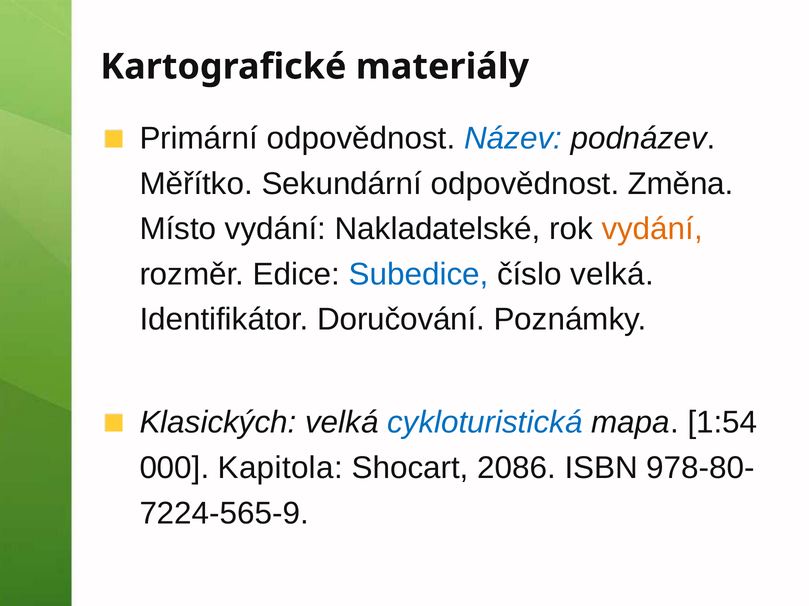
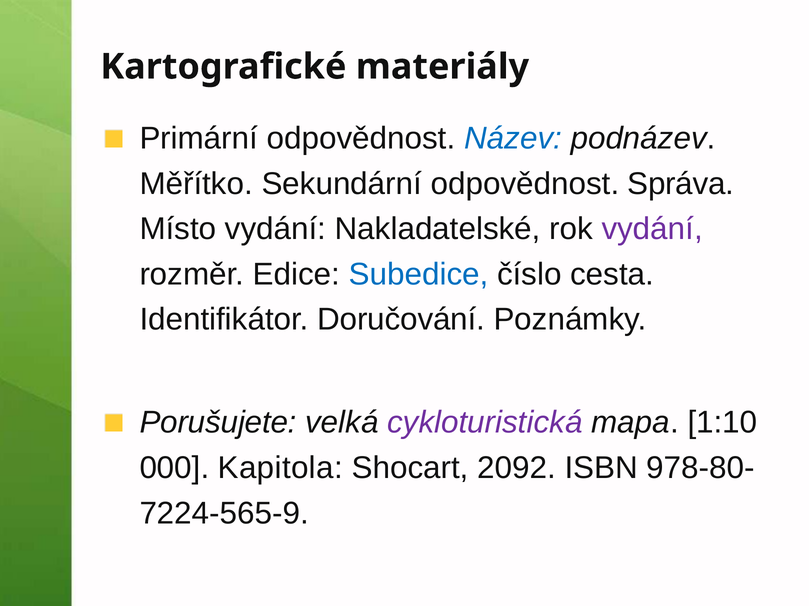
Změna: Změna -> Správa (681, 184)
vydání colour: orange -> purple (652, 229)
číslo velká: velká -> cesta (612, 275)
Klasických: Klasických -> Porušujete (218, 423)
cykloturistická colour: blue -> purple (485, 423)
1:54: 1:54 -> 1:10 (723, 423)
2086: 2086 -> 2092 (517, 468)
